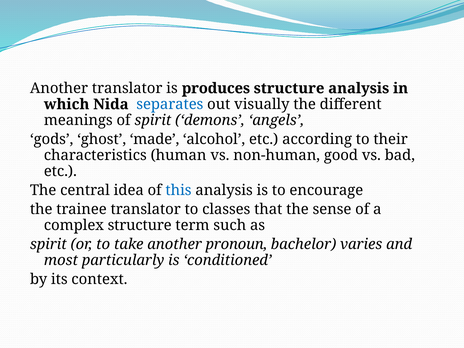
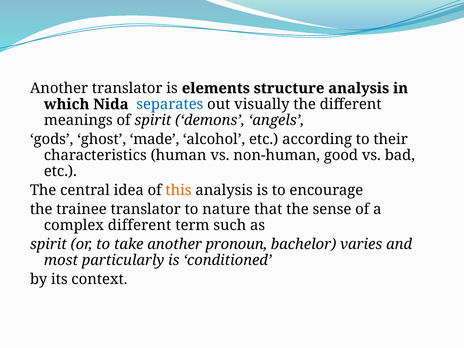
produces: produces -> elements (216, 88)
this colour: blue -> orange (178, 190)
classes: classes -> nature (226, 209)
complex structure: structure -> different (140, 225)
